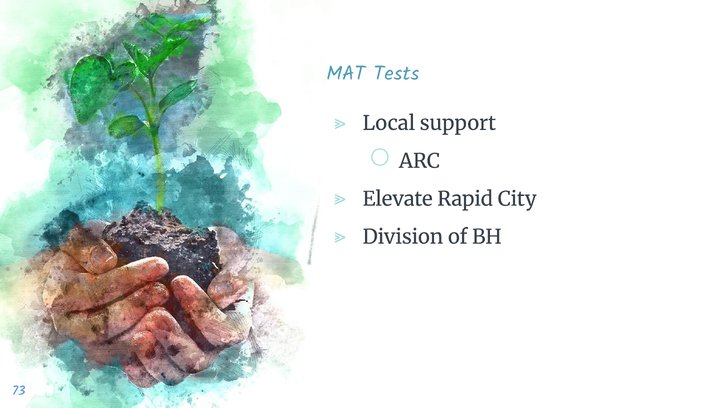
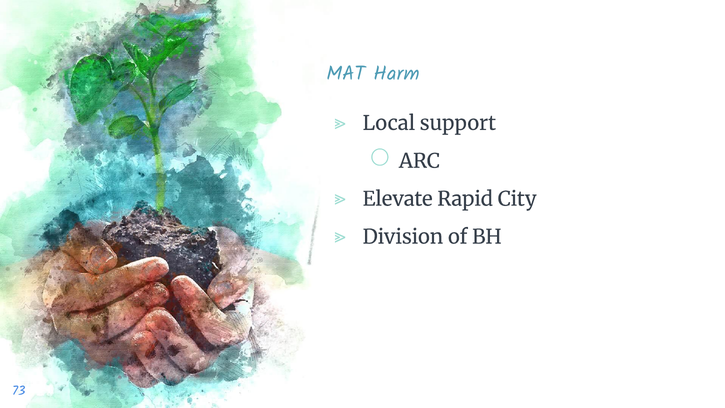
Tests: Tests -> Harm (396, 74)
